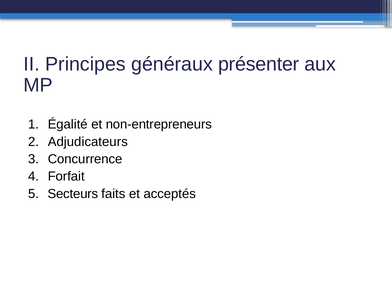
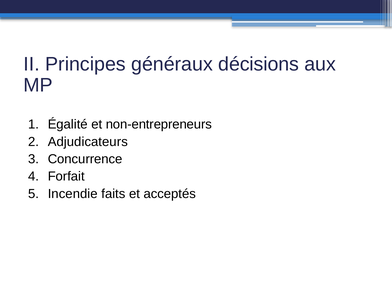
présenter: présenter -> décisions (259, 64)
Secteurs: Secteurs -> Incendie (73, 194)
